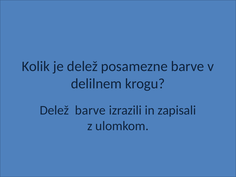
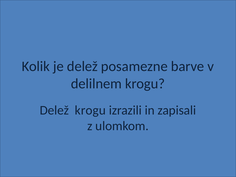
Delež barve: barve -> krogu (90, 110)
